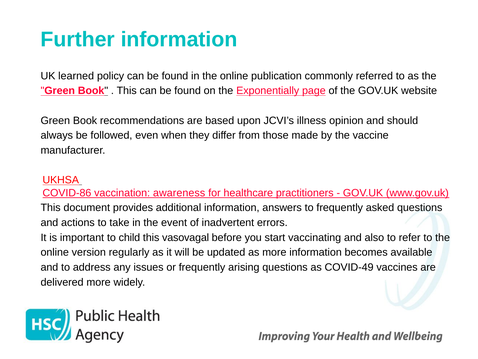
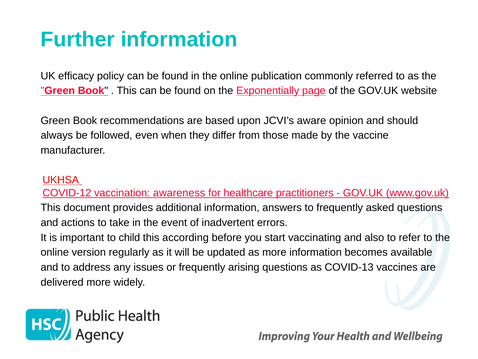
learned: learned -> efficacy (76, 76)
illness: illness -> aware (312, 120)
COVID-86: COVID-86 -> COVID-12 (67, 193)
vasovagal: vasovagal -> according (186, 237)
COVID-49: COVID-49 -> COVID-13 (349, 267)
